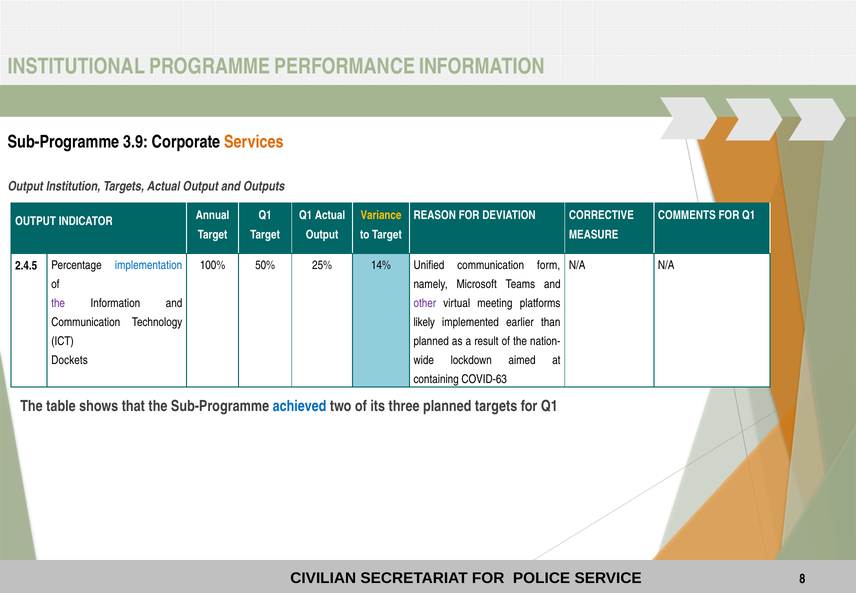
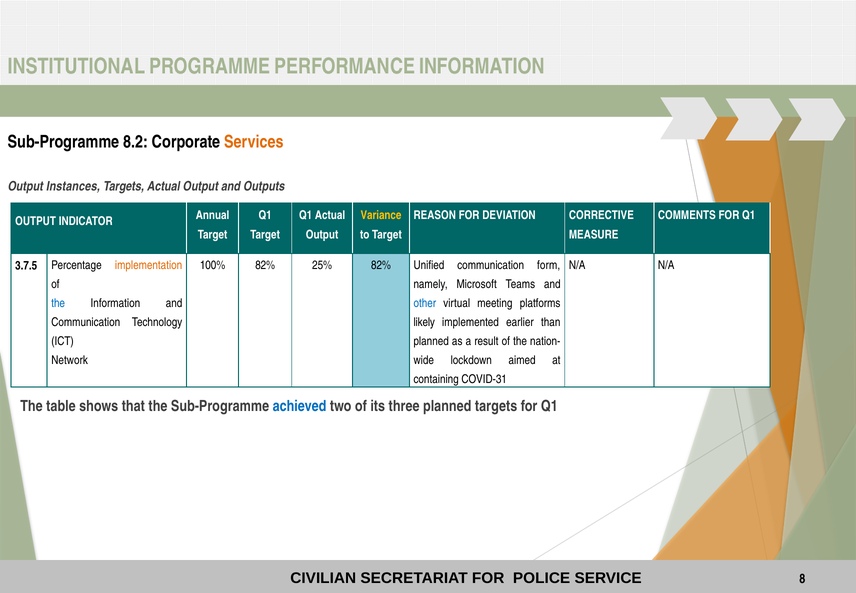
3.9: 3.9 -> 8.2 (136, 142)
Institution: Institution -> Instances (73, 186)
100% 50%: 50% -> 82% (265, 265)
25% 14%: 14% -> 82% (381, 265)
2.4.5: 2.4.5 -> 3.7.5 (26, 265)
implementation colour: blue -> orange (149, 265)
the colour: purple -> blue (58, 303)
other colour: purple -> blue (425, 303)
Dockets: Dockets -> Network (70, 360)
COVID-63: COVID-63 -> COVID-31 (484, 379)
